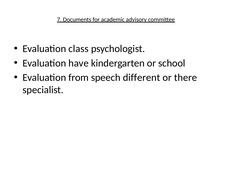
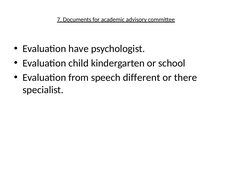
class: class -> have (79, 49)
have: have -> child (79, 63)
